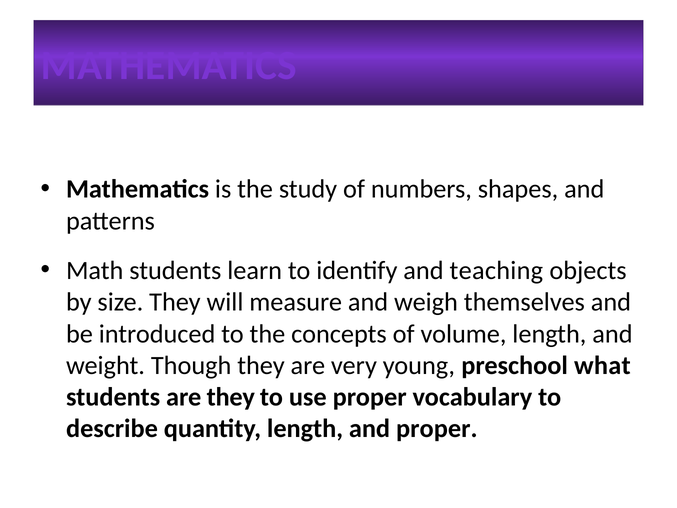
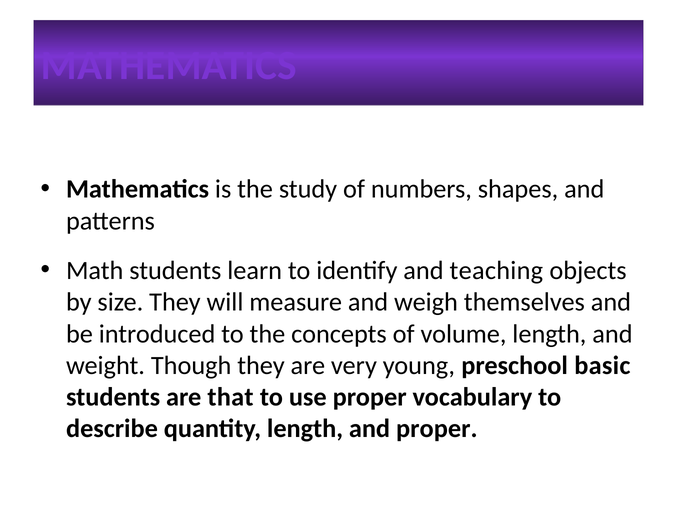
what: what -> basic (602, 365)
are they: they -> that (231, 397)
